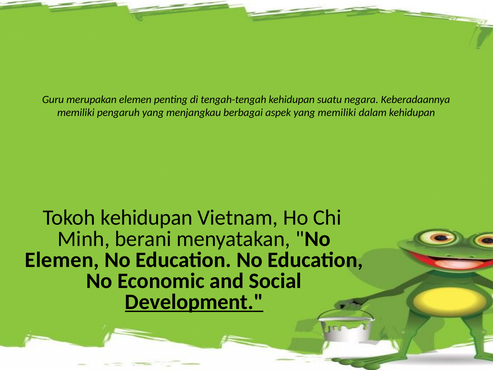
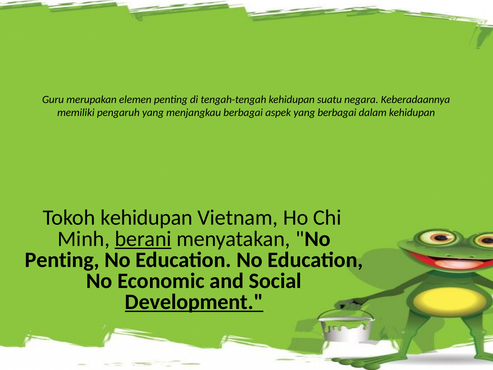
yang memiliki: memiliki -> berbagai (337, 112)
berani underline: none -> present (143, 239)
Elemen: Elemen -> Penting (62, 260)
